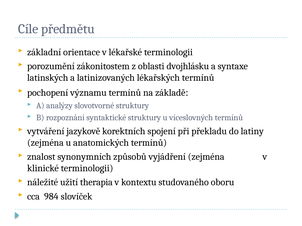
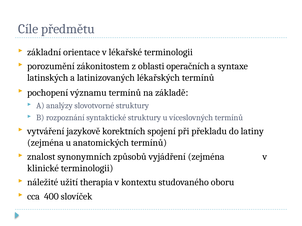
dvojhlásku: dvojhlásku -> operačních (188, 66)
984: 984 -> 400 (51, 197)
